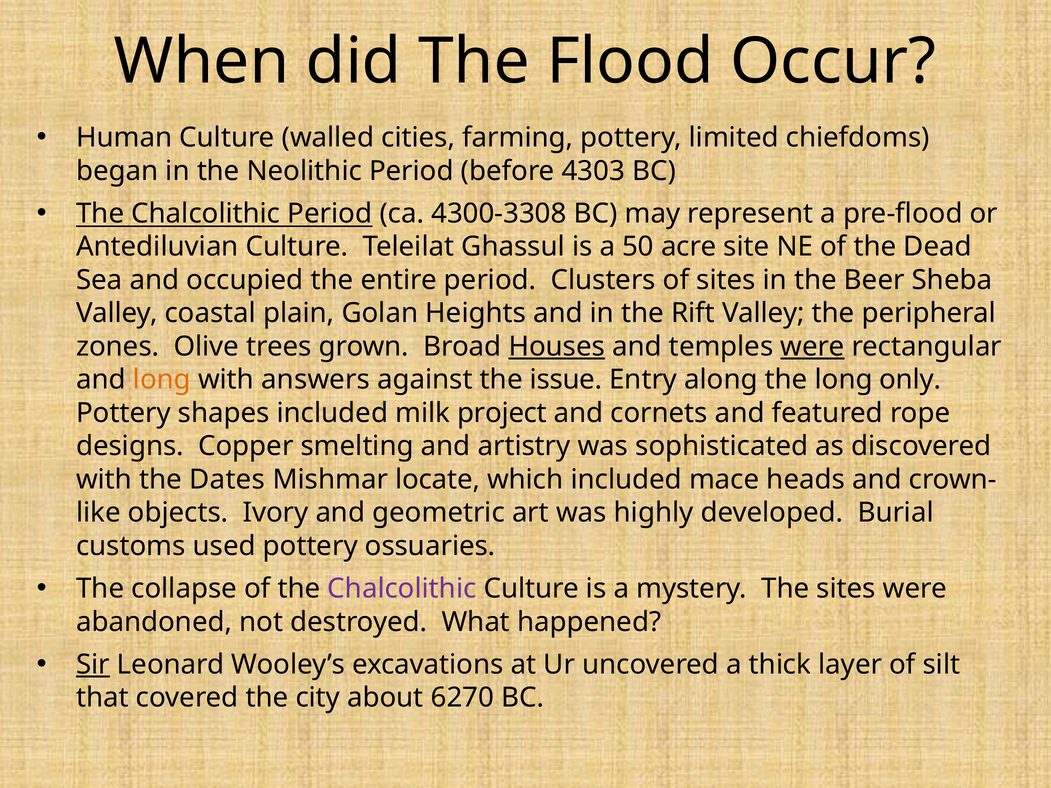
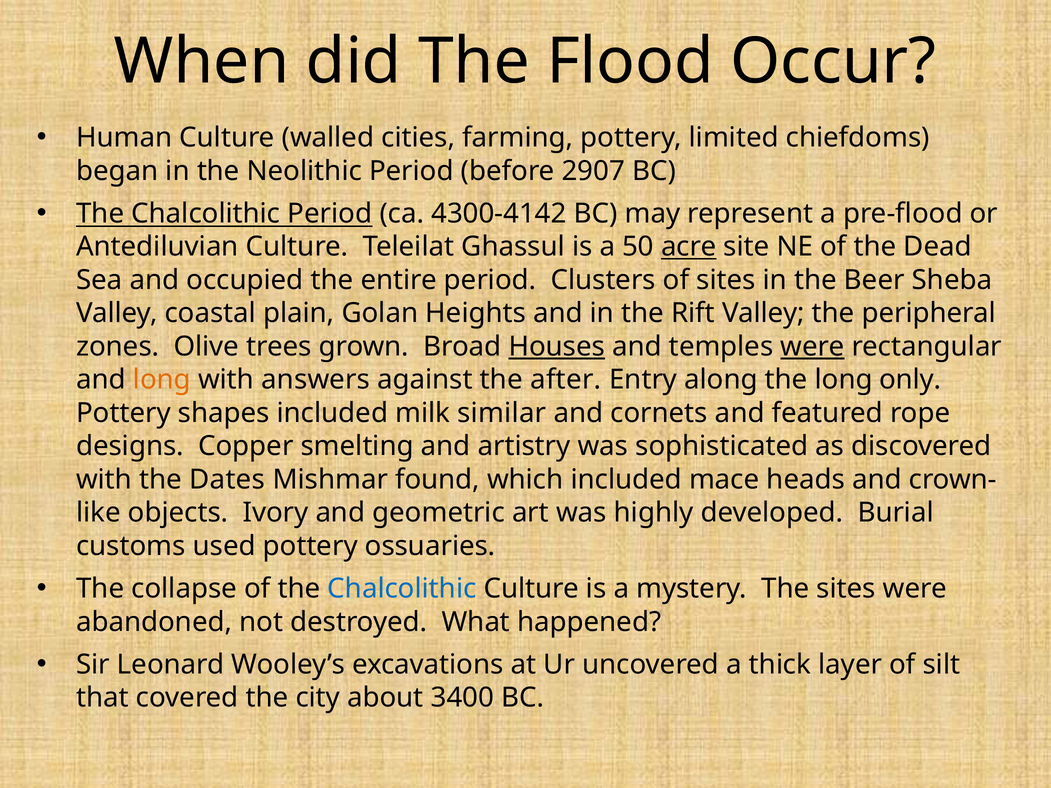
4303: 4303 -> 2907 (593, 171)
4300-3308: 4300-3308 -> 4300-4142 (499, 214)
acre underline: none -> present (689, 247)
issue: issue -> after (566, 380)
project: project -> similar (502, 413)
locate: locate -> found (438, 480)
Chalcolithic colour: purple -> blue (402, 589)
Sir underline: present -> none (93, 665)
6270: 6270 -> 3400 (462, 698)
